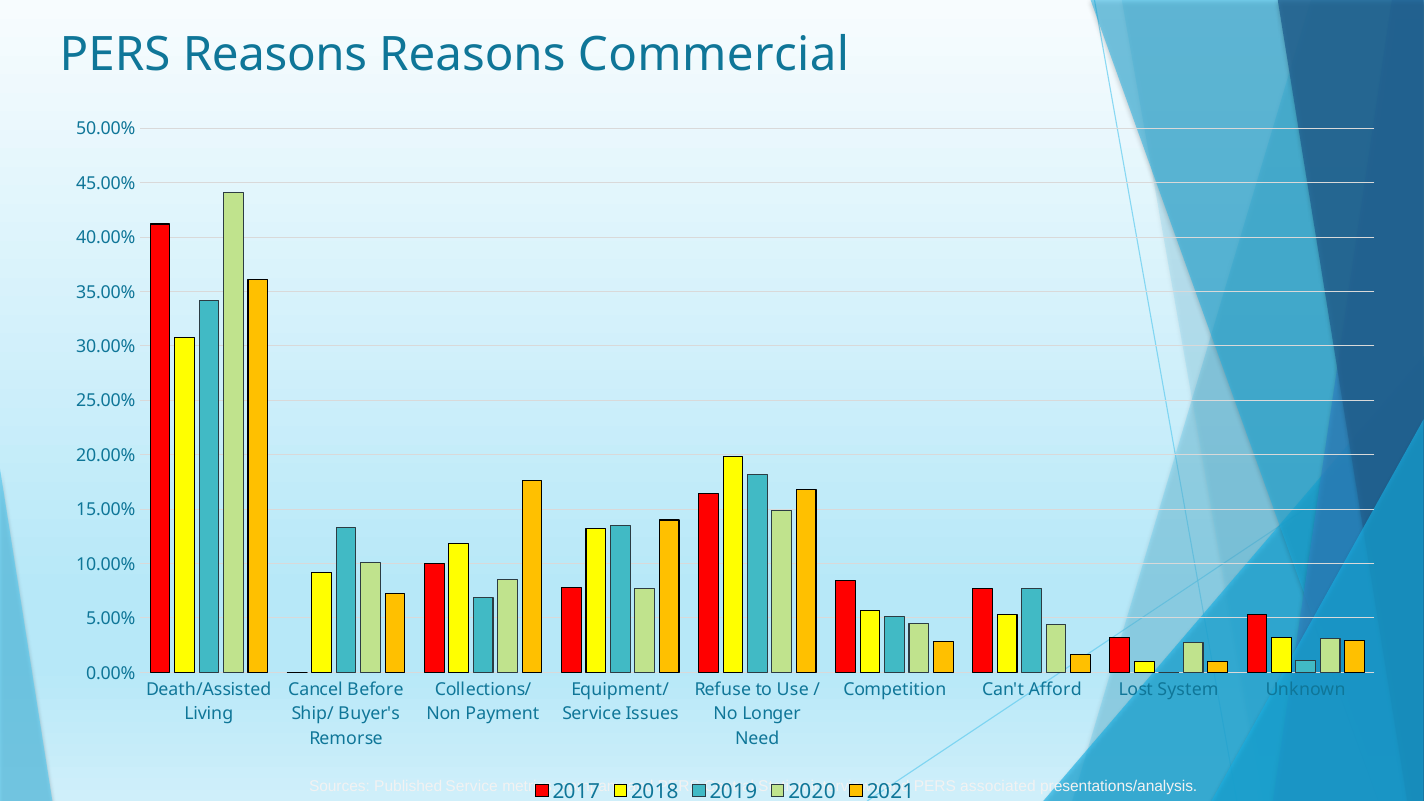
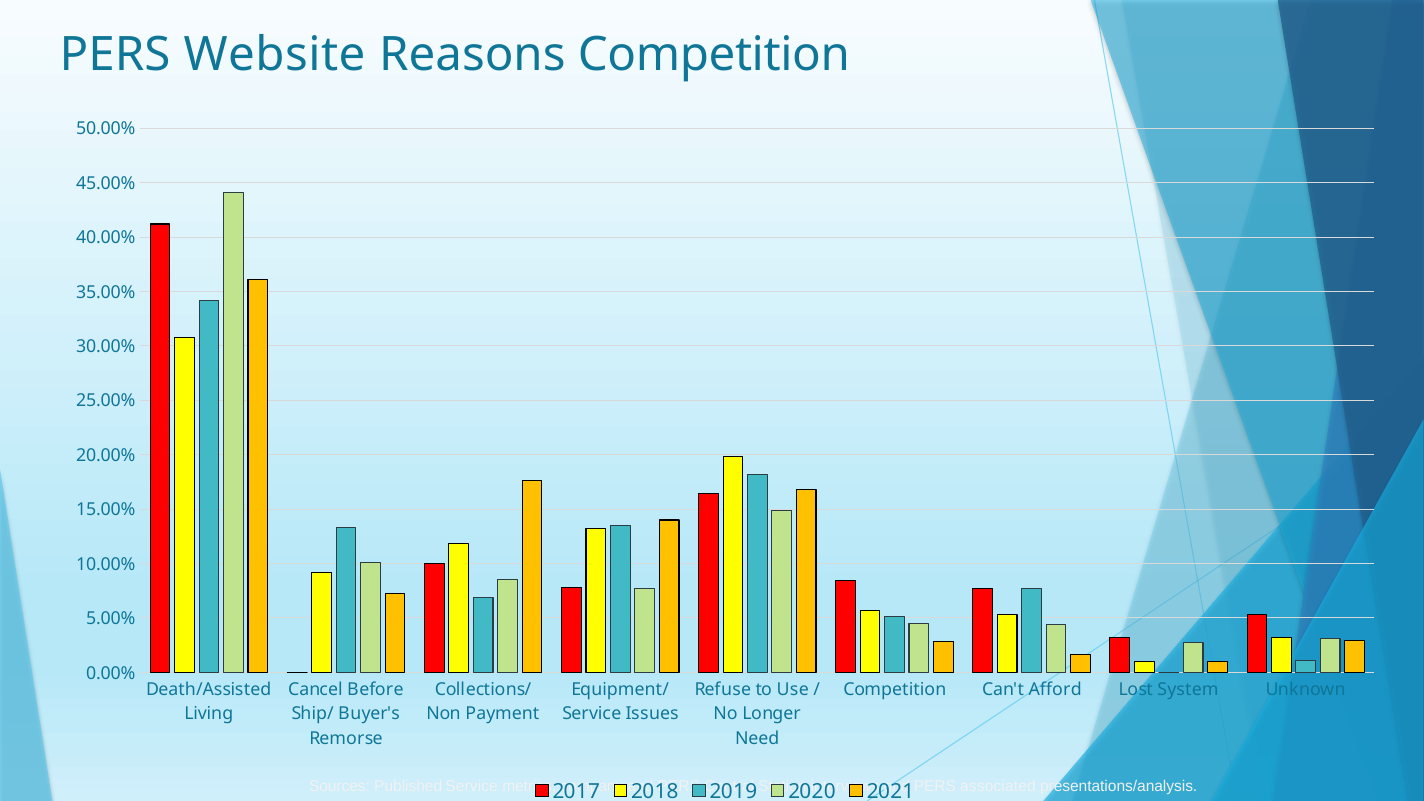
PERS Reasons: Reasons -> Website (275, 55)
Reasons Commercial: Commercial -> Competition (714, 55)
